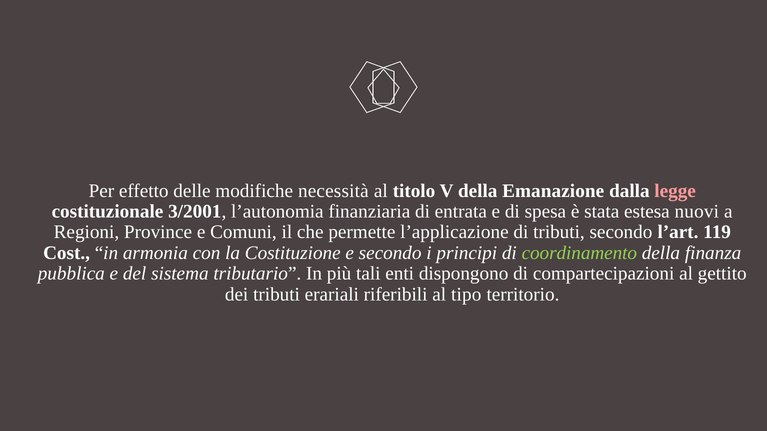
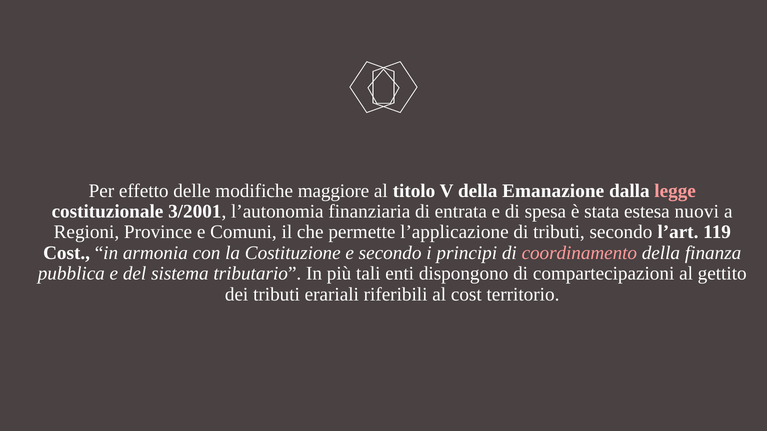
necessità: necessità -> maggiore (334, 191)
coordinamento colour: light green -> pink (579, 253)
al tipo: tipo -> cost (466, 294)
